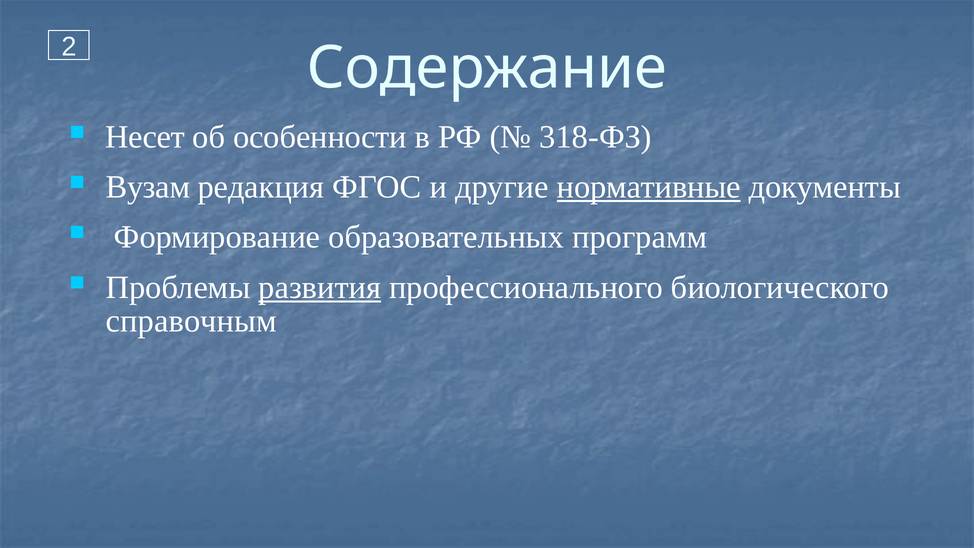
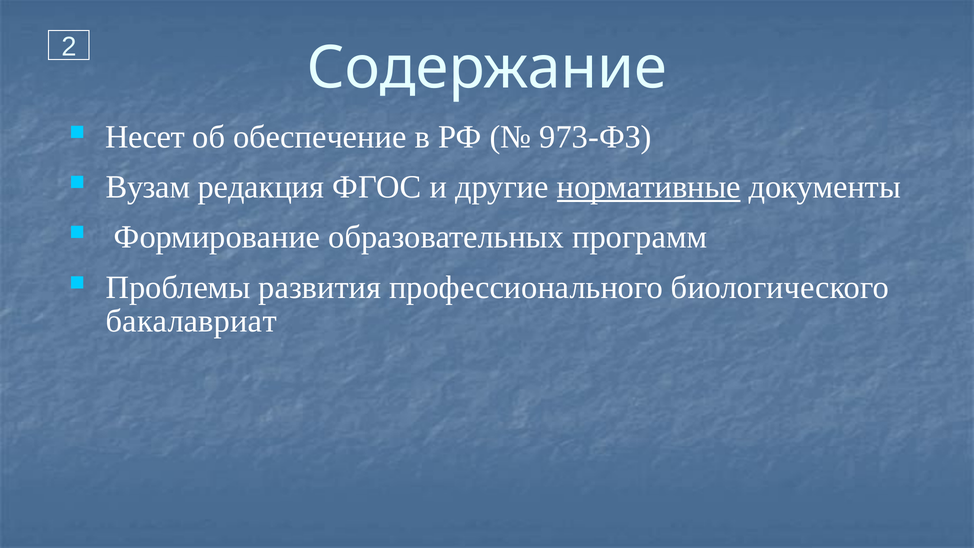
особенности: особенности -> обеспечение (320, 137)
318-ФЗ: 318-ФЗ -> 973-ФЗ (596, 137)
развития underline: present -> none (320, 287)
справочным: справочным -> бакалавриат (191, 321)
